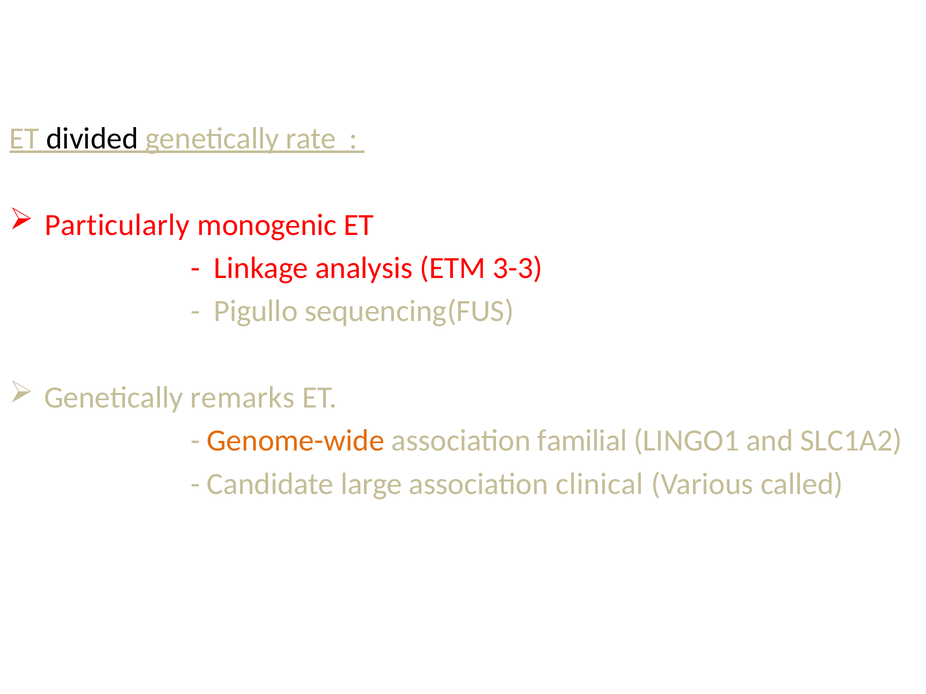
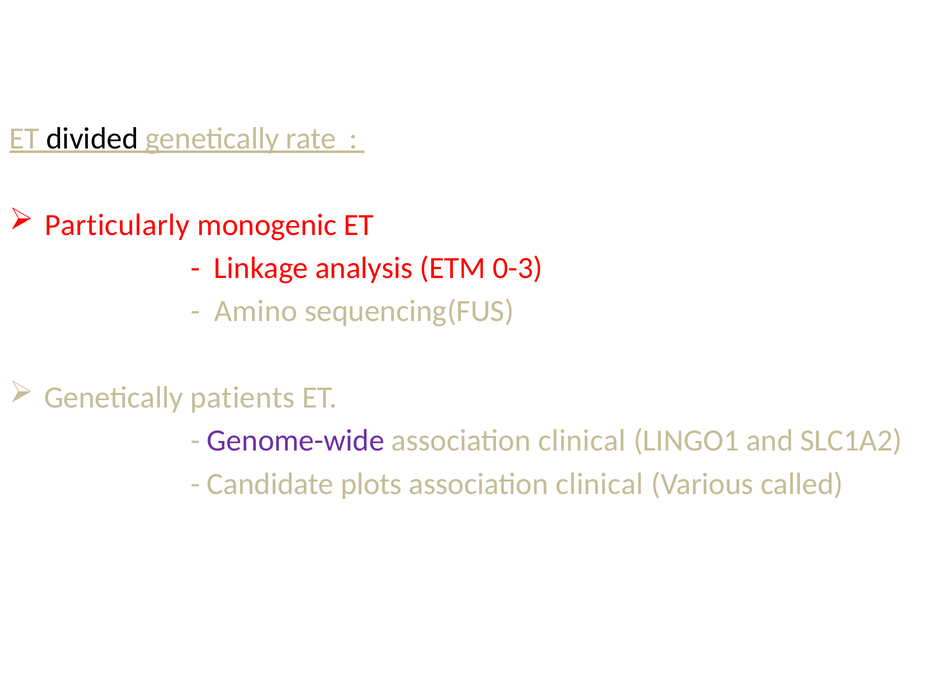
3-3: 3-3 -> 0-3 (518, 268)
Pigullo: Pigullo -> Amino (256, 311)
remarks: remarks -> patients (243, 398)
Genome-wide colour: orange -> purple (296, 441)
familial: familial -> clinical (582, 441)
large: large -> plots (371, 484)
